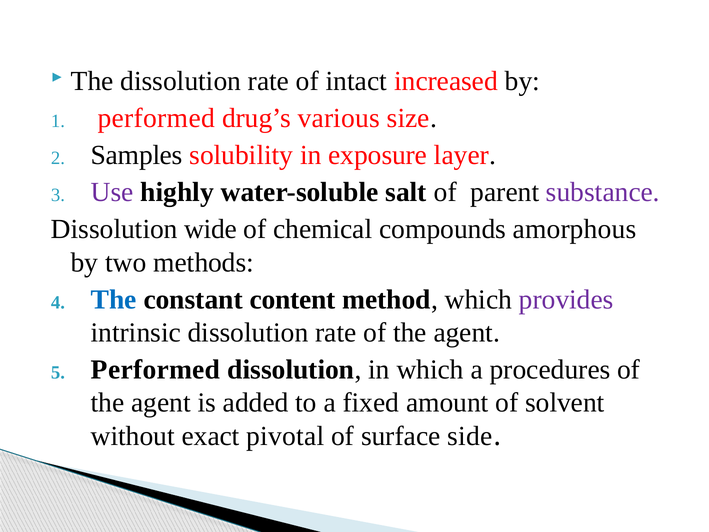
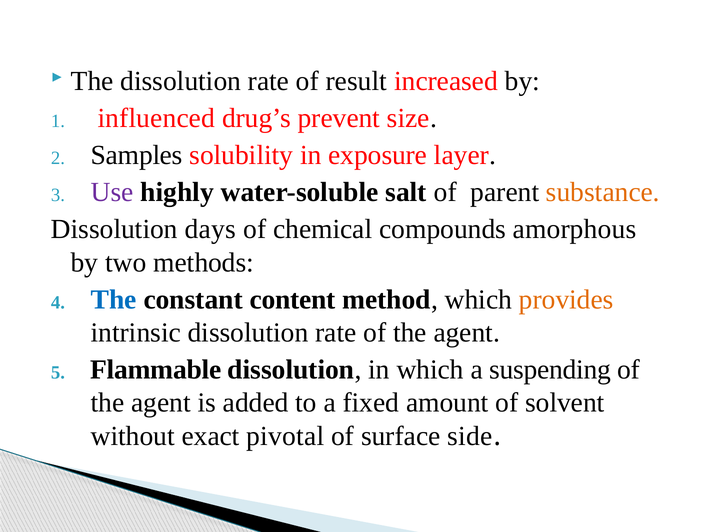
intact: intact -> result (356, 81)
performed: performed -> influenced (156, 118)
various: various -> prevent (339, 118)
substance colour: purple -> orange (603, 192)
wide: wide -> days (210, 229)
provides colour: purple -> orange (566, 299)
Performed: Performed -> Flammable (156, 370)
procedures: procedures -> suspending (550, 370)
